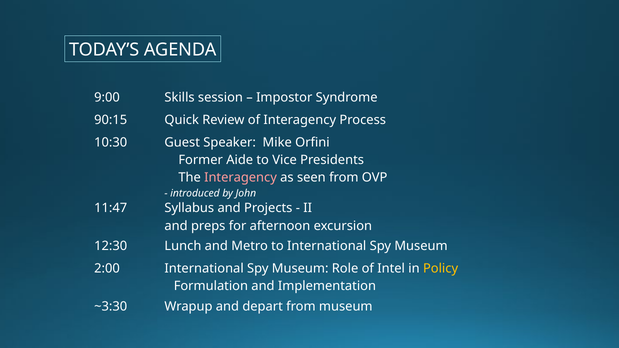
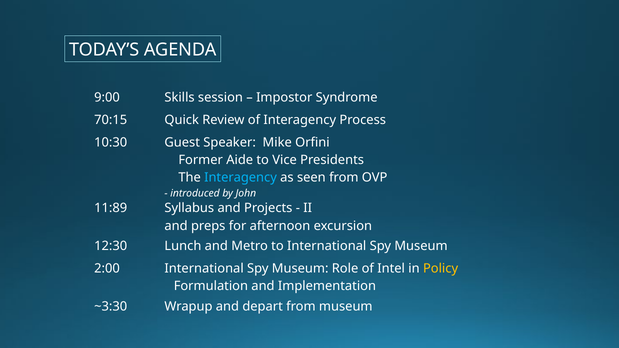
90:15: 90:15 -> 70:15 (111, 120)
Interagency colour: pink -> light blue (241, 178)
11:47: 11:47 -> 11:89 (111, 208)
